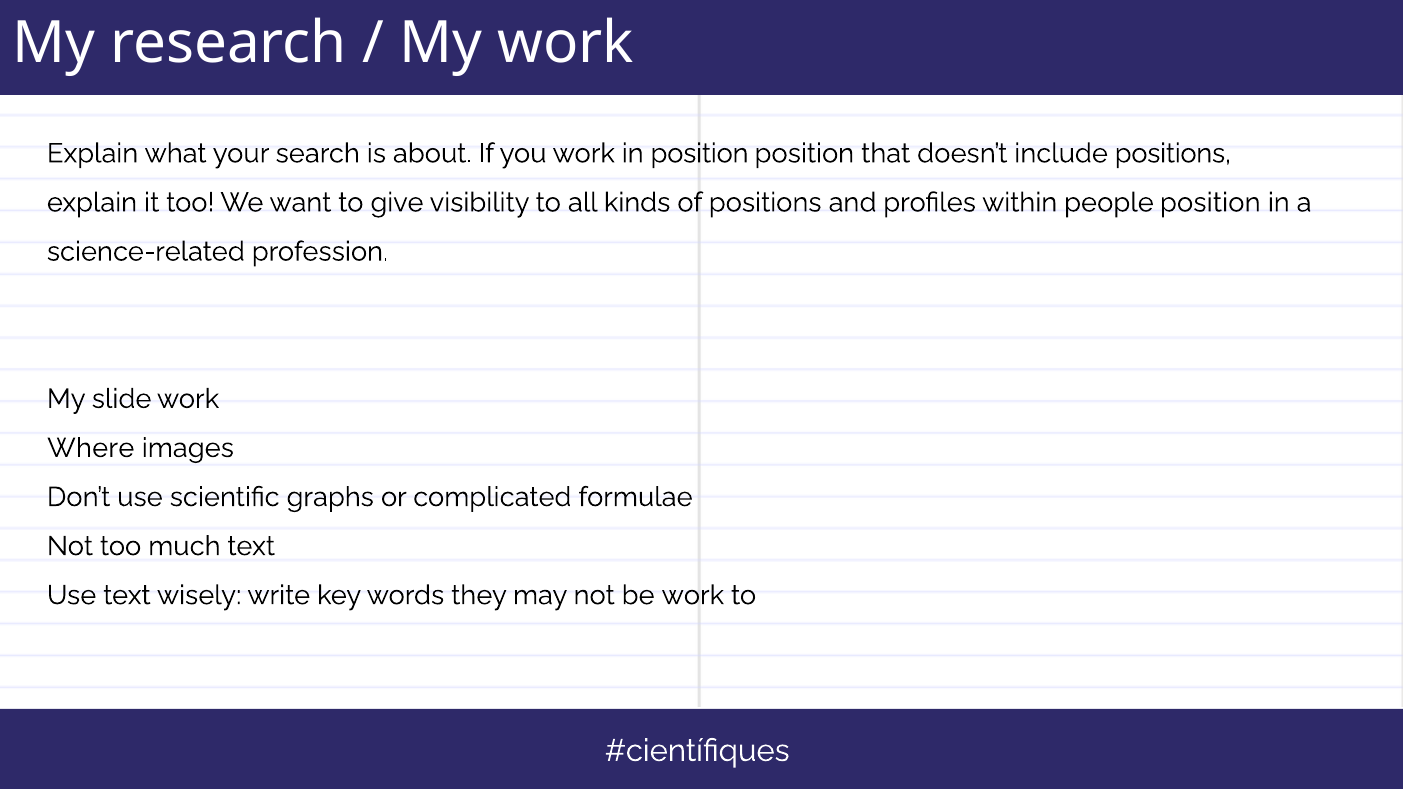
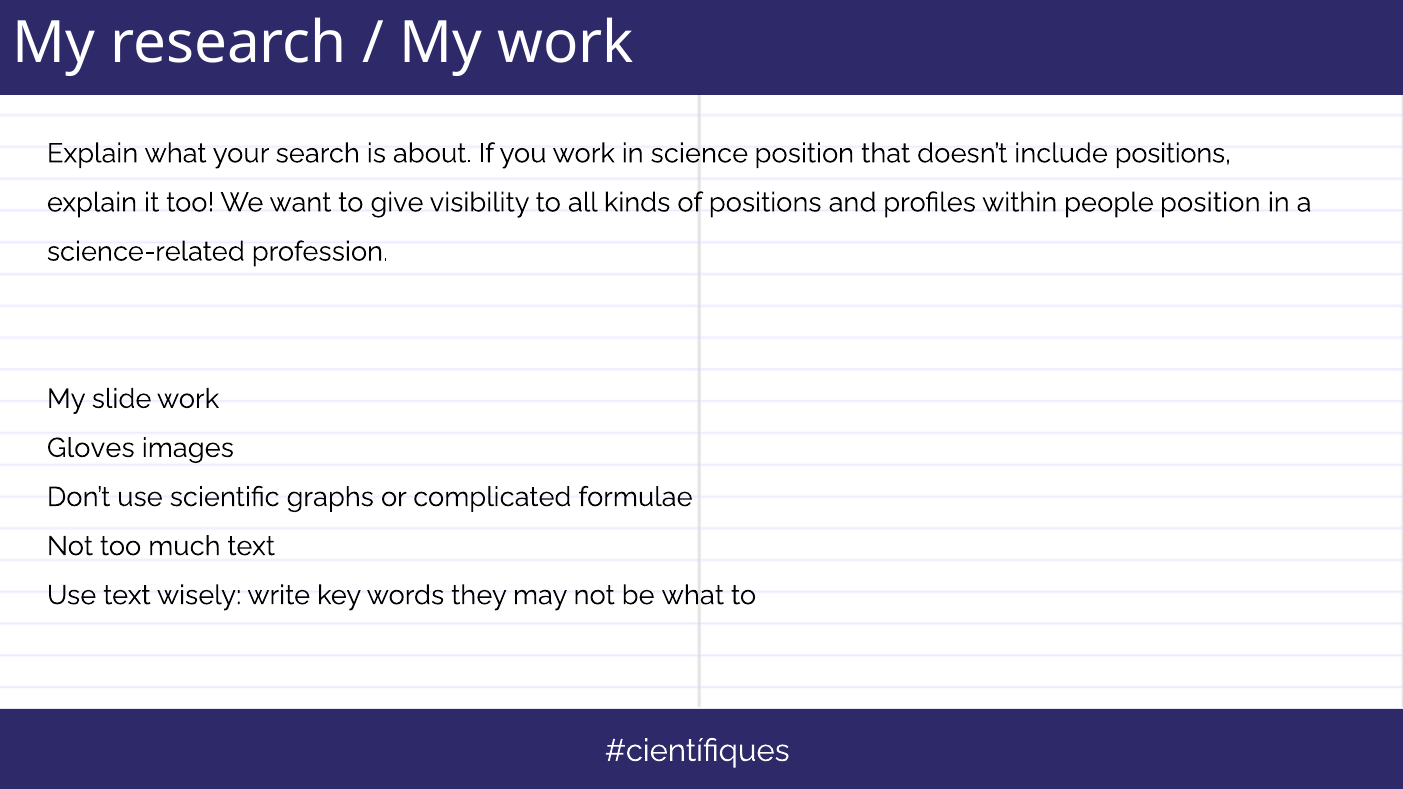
in position: position -> science (699, 153)
Where: Where -> Gloves (91, 448)
be work: work -> what (693, 595)
